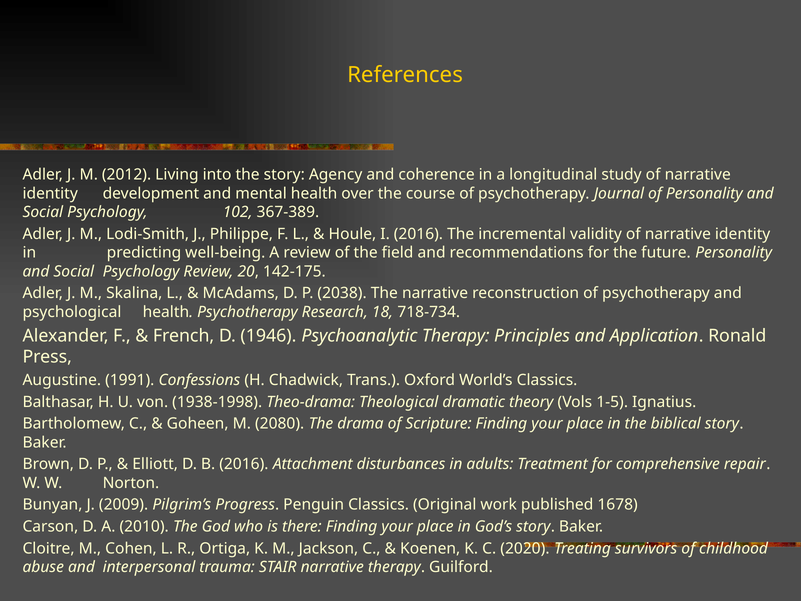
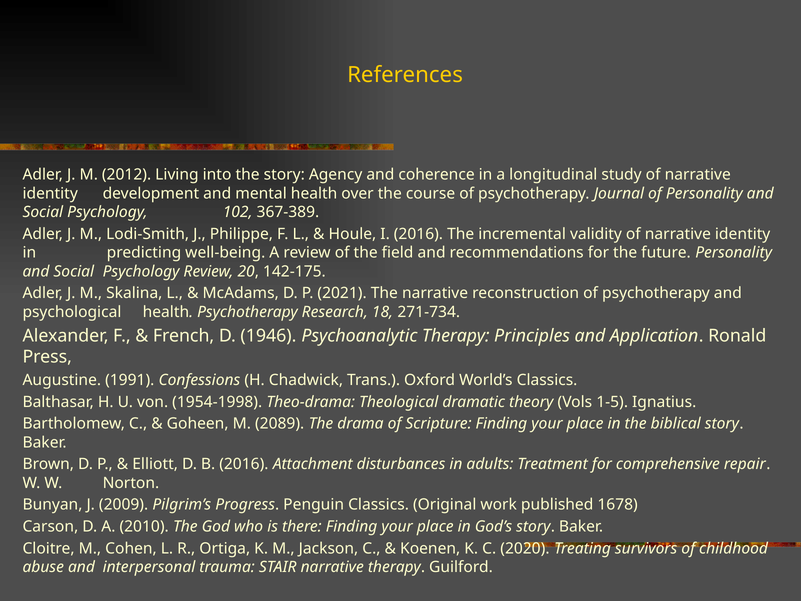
2038: 2038 -> 2021 (342, 293)
718-734: 718-734 -> 271-734 (429, 312)
1938-1998: 1938-1998 -> 1954-1998 (217, 402)
2080: 2080 -> 2089 (280, 424)
